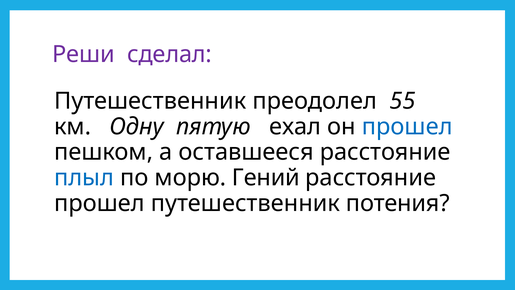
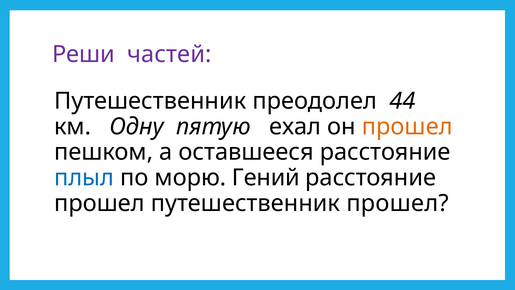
сделал: сделал -> частей (169, 54)
55: 55 -> 44 (403, 101)
прошел colour: blue -> orange (407, 126)
путешественник потения: потения -> прошел (398, 203)
